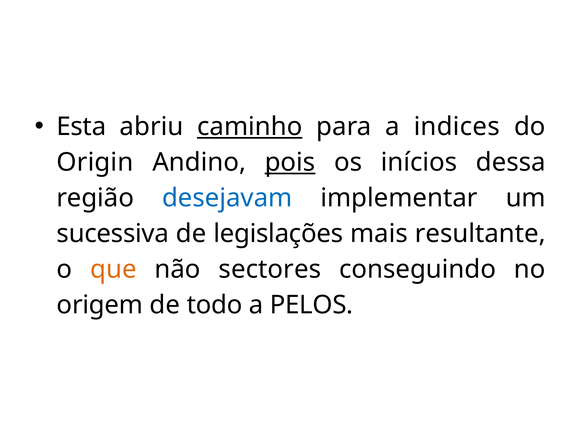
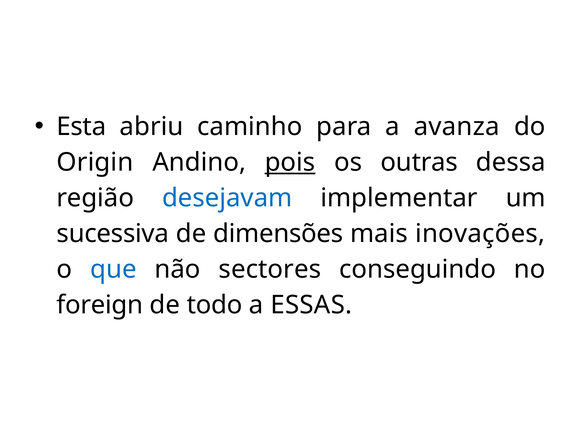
caminho underline: present -> none (250, 127)
indices: indices -> avanza (457, 127)
inícios: inícios -> outras (419, 162)
legislações: legislações -> dimensões (278, 234)
resultante: resultante -> inovações (480, 234)
que colour: orange -> blue (113, 269)
origem: origem -> foreign (100, 305)
PELOS: PELOS -> ESSAS (311, 305)
